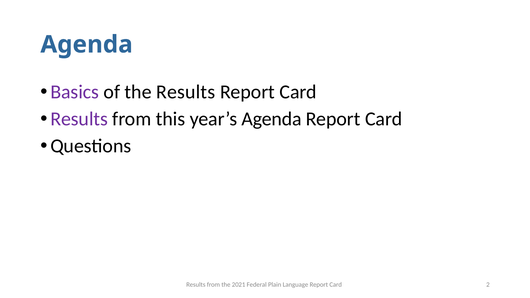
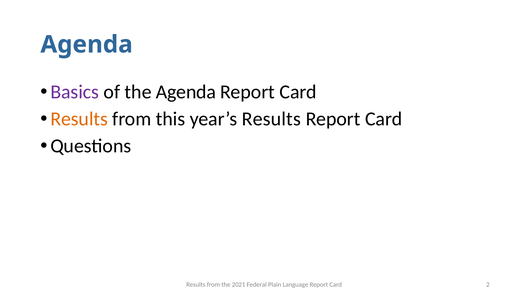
the Results: Results -> Agenda (186, 92)
Results colour: purple -> orange (79, 119)
year’s Agenda: Agenda -> Results (271, 119)
